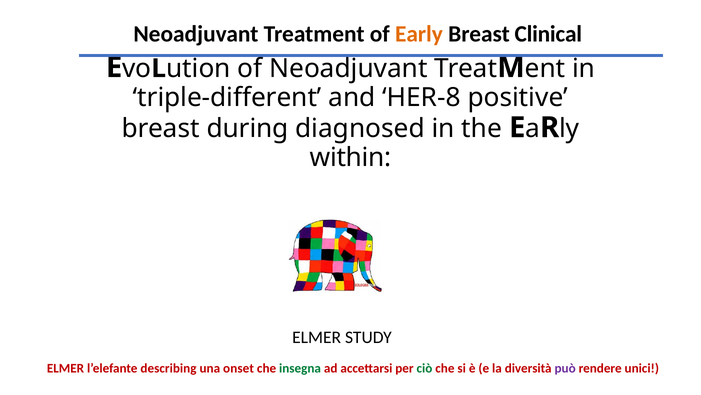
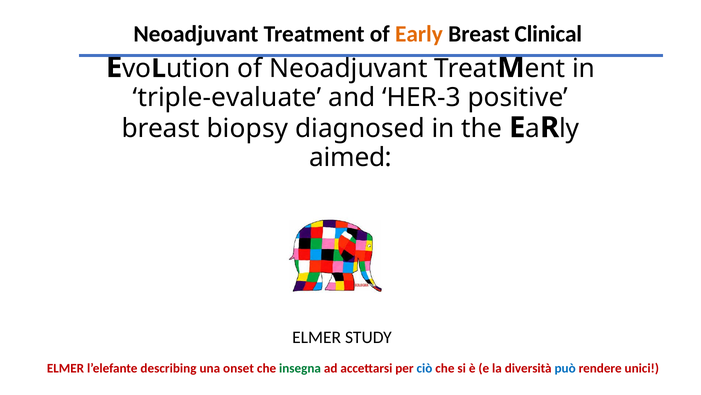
triple-different: triple-different -> triple-evaluate (227, 97)
HER-8: HER-8 -> HER-3 (422, 97)
during: during -> biopsy (247, 128)
within: within -> aimed (351, 157)
ciò colour: green -> blue (425, 368)
può colour: purple -> blue (565, 368)
